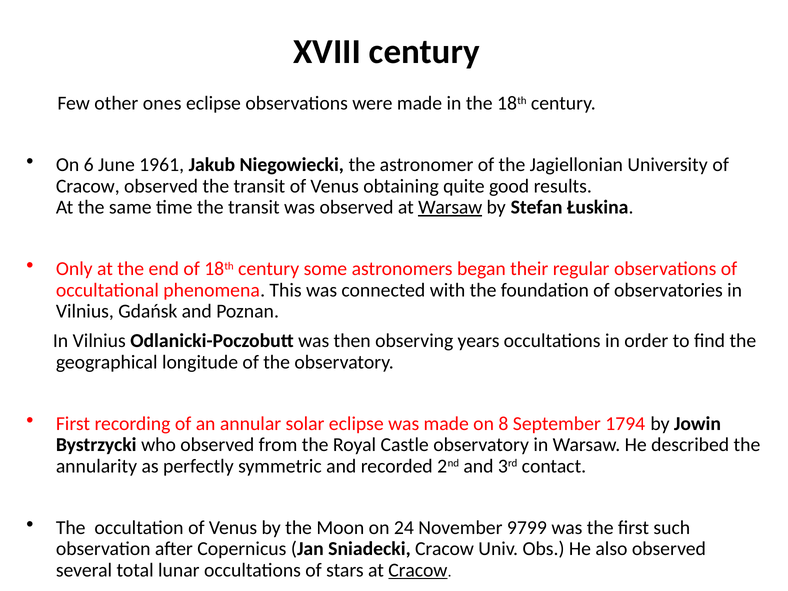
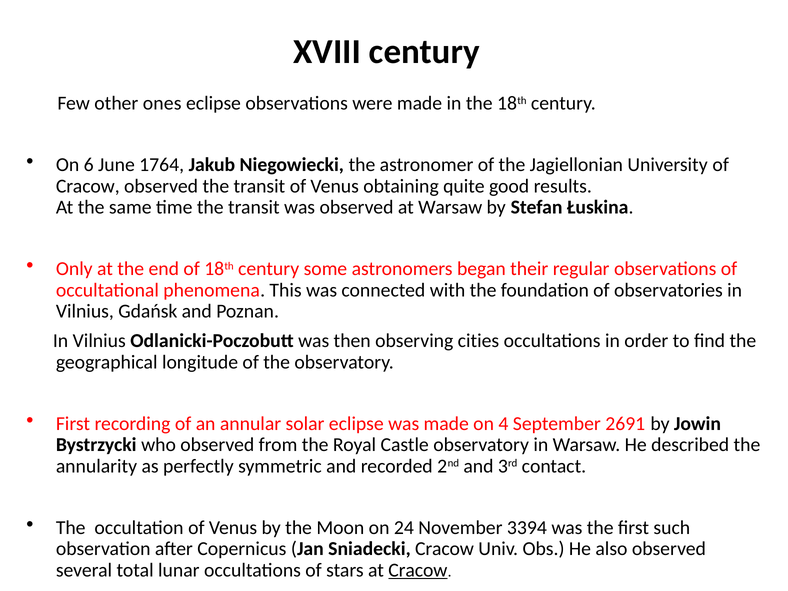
1961: 1961 -> 1764 (162, 165)
Warsaw underline: present -> none (450, 207)
years: years -> cities (478, 341)
8: 8 -> 4 (503, 424)
1794: 1794 -> 2691 (625, 424)
9799: 9799 -> 3394 (527, 528)
